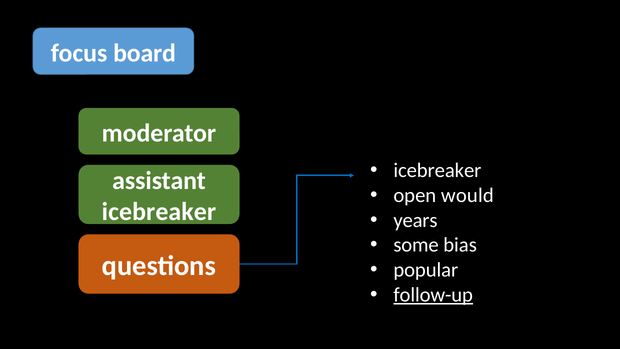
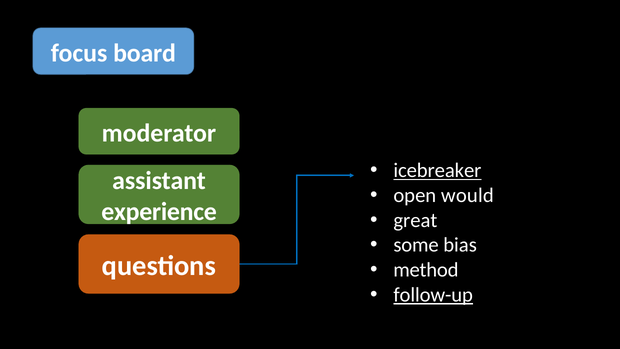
icebreaker underline: none -> present (437, 171)
icebreaker: icebreaker -> experience (159, 212)
years: years -> great (415, 220)
popular: popular -> method (426, 270)
